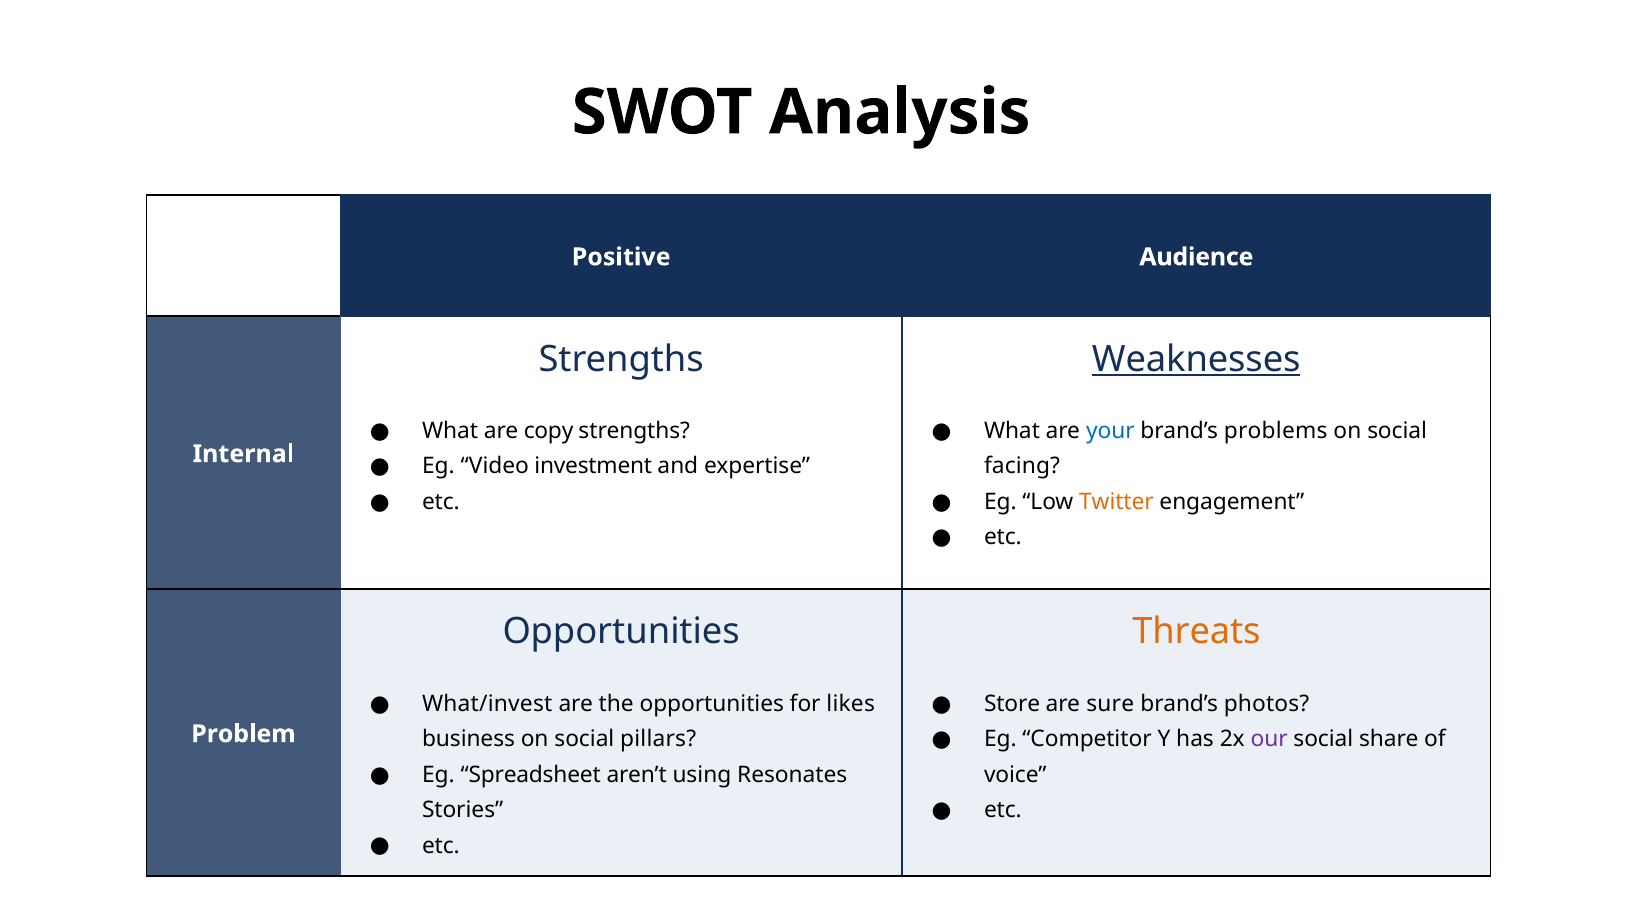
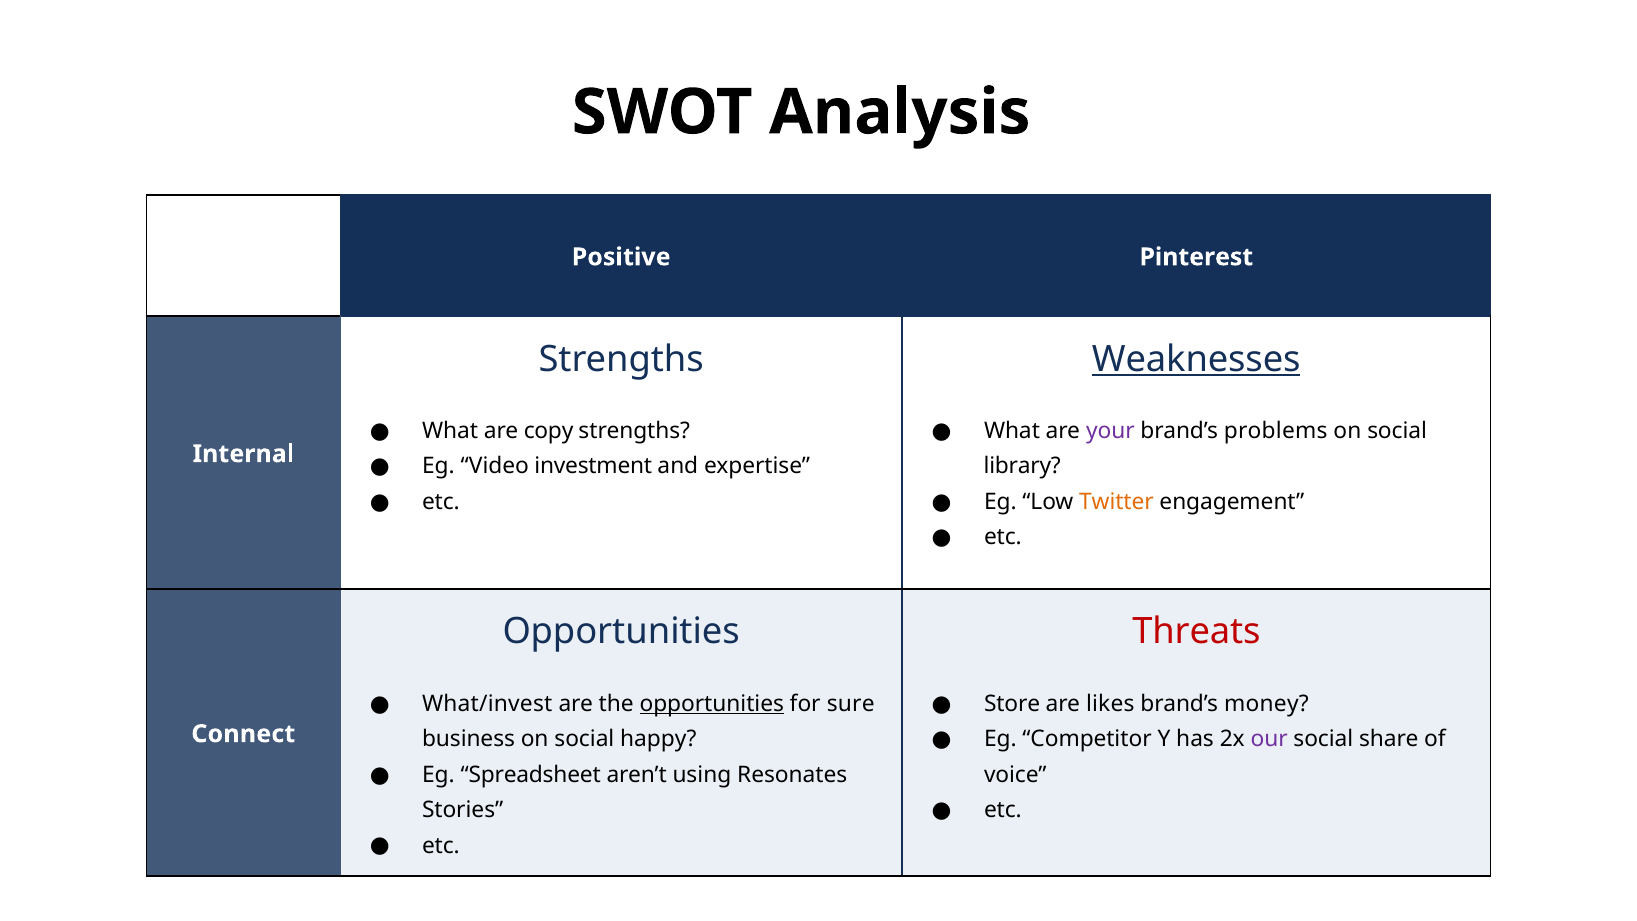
Audience: Audience -> Pinterest (1196, 257)
your colour: blue -> purple (1110, 431)
facing: facing -> library (1022, 466)
Threats colour: orange -> red (1196, 632)
opportunities underline: none -> present (712, 704)
likes: likes -> sure (851, 704)
sure: sure -> likes (1110, 704)
photos: photos -> money (1266, 704)
Problem: Problem -> Connect (243, 734)
pillars: pillars -> happy (658, 739)
